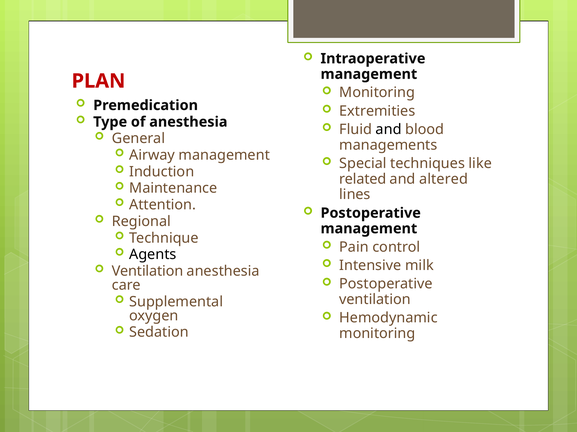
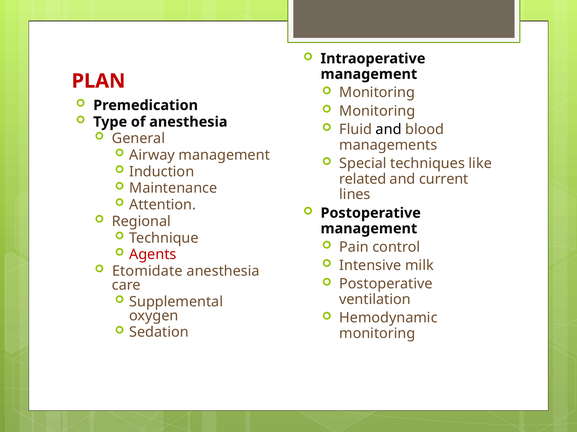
Extremities: Extremities -> Monitoring (377, 111)
altered: altered -> current (444, 179)
Agents colour: black -> red (153, 255)
Ventilation: Ventilation -> Etomidate (147, 272)
